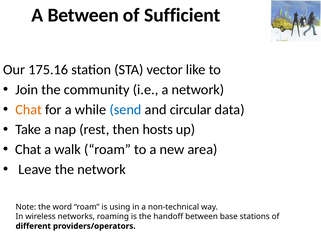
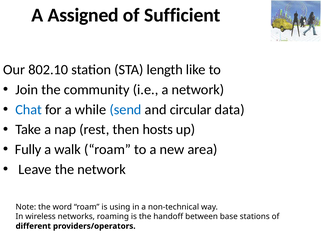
A Between: Between -> Assigned (83, 15)
175.16: 175.16 -> 802.10 (48, 70)
vector: vector -> length (165, 70)
Chat colour: orange -> blue (29, 110)
Chat: Chat -> Fully (28, 150)
